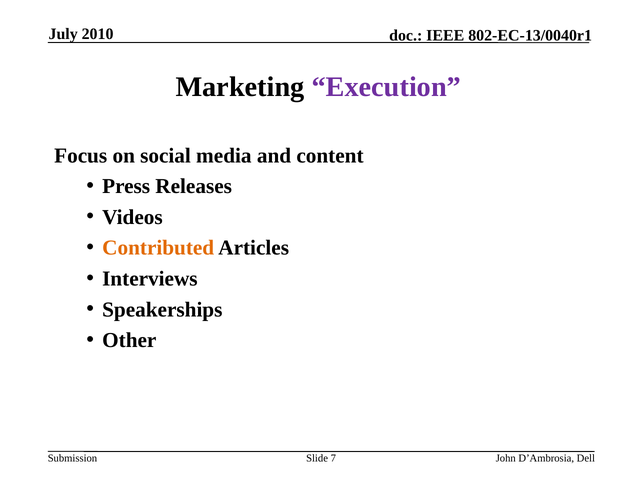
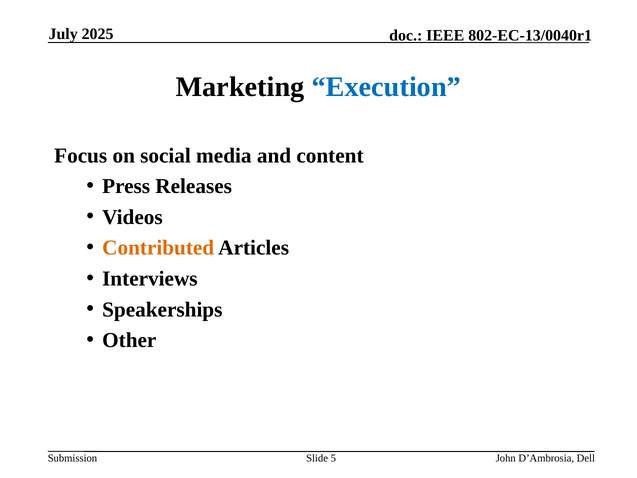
2010: 2010 -> 2025 (98, 34)
Execution colour: purple -> blue (386, 87)
7: 7 -> 5 (333, 458)
